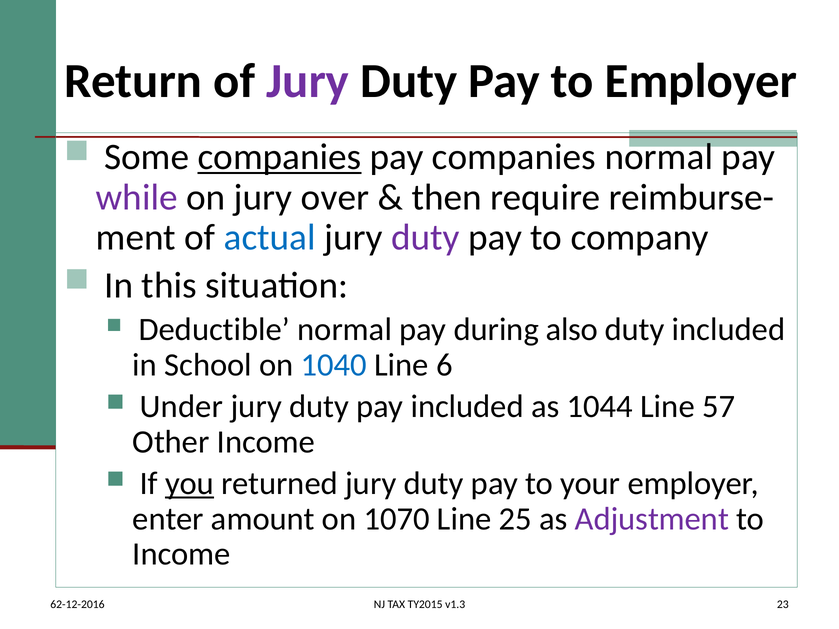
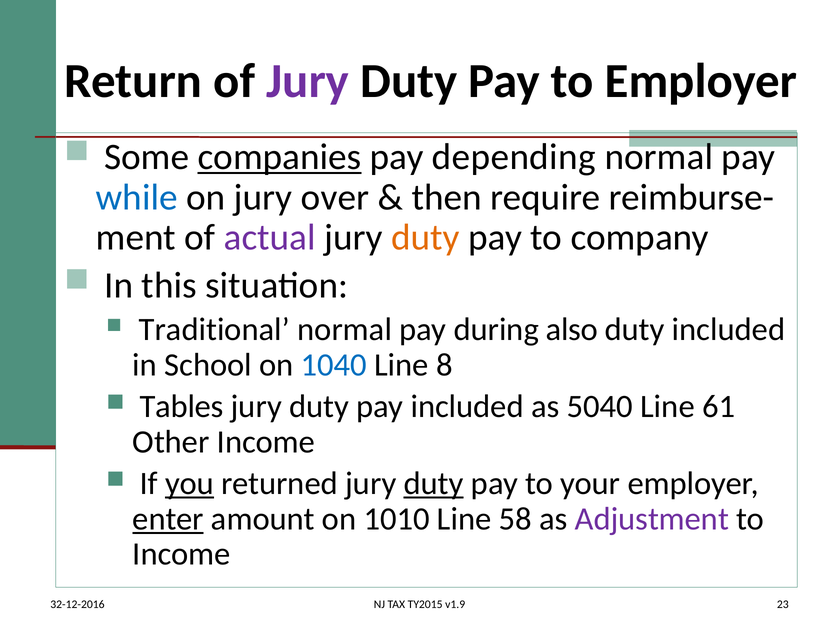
pay companies: companies -> depending (514, 157)
while colour: purple -> blue (137, 197)
actual colour: blue -> purple (270, 238)
duty colour: purple -> orange (425, 238)
Deductible: Deductible -> Traditional (214, 330)
6: 6 -> 8 (444, 365)
Under: Under -> Tables (182, 407)
1044: 1044 -> 5040 (600, 407)
57: 57 -> 61 (719, 407)
duty underline: none -> present (434, 484)
enter underline: none -> present (168, 519)
1070: 1070 -> 1010 (397, 519)
25: 25 -> 58 (515, 519)
v1.3: v1.3 -> v1.9 (455, 604)
62-12-2016: 62-12-2016 -> 32-12-2016 (77, 605)
